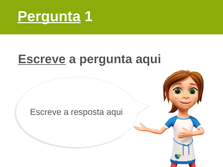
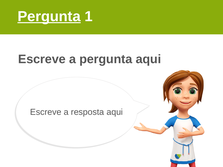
Escreve underline: present -> none (42, 59)
